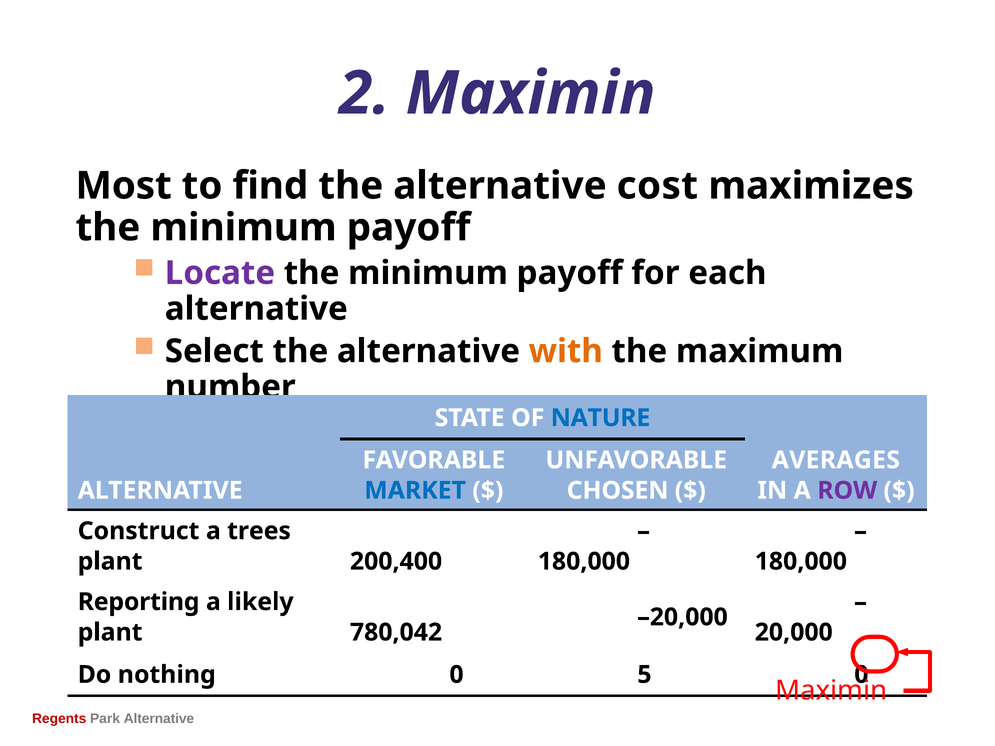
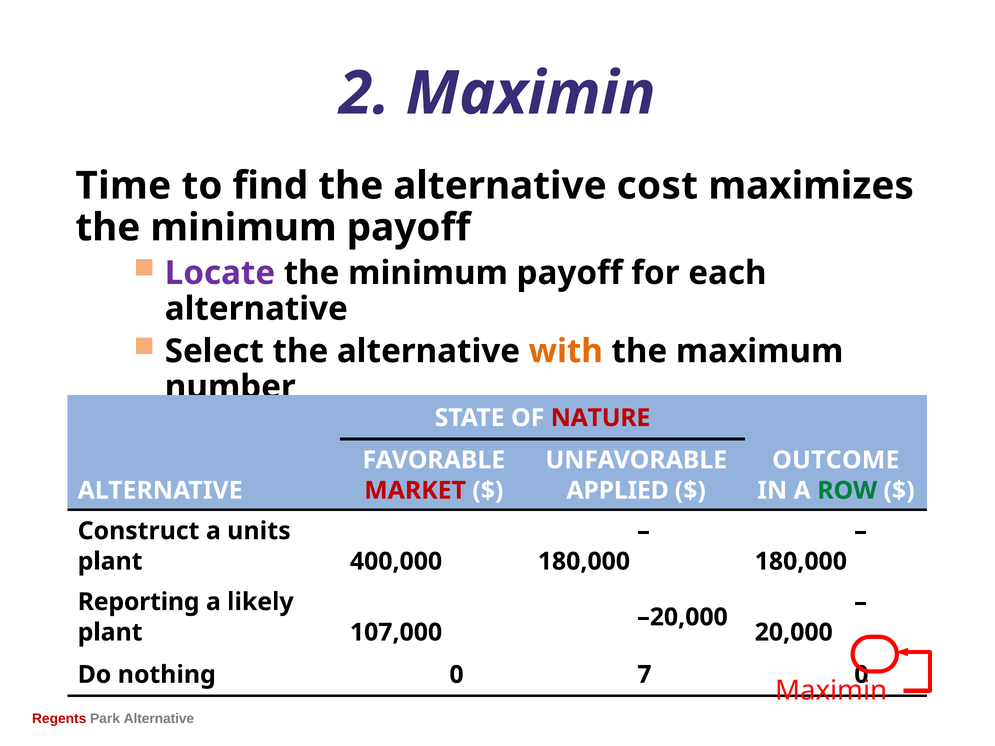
Most: Most -> Time (123, 186)
NATURE colour: blue -> red (600, 418)
AVERAGES: AVERAGES -> OUTCOME (836, 460)
MARKET colour: blue -> red (415, 491)
CHOSEN: CHOSEN -> APPLIED (618, 491)
ROW colour: purple -> green (847, 491)
trees: trees -> units (259, 531)
200,400: 200,400 -> 400,000 (396, 562)
780,042: 780,042 -> 107,000 (396, 633)
5: 5 -> 7 (644, 675)
